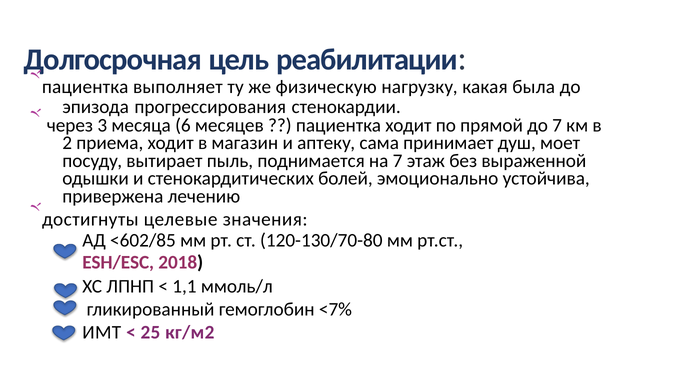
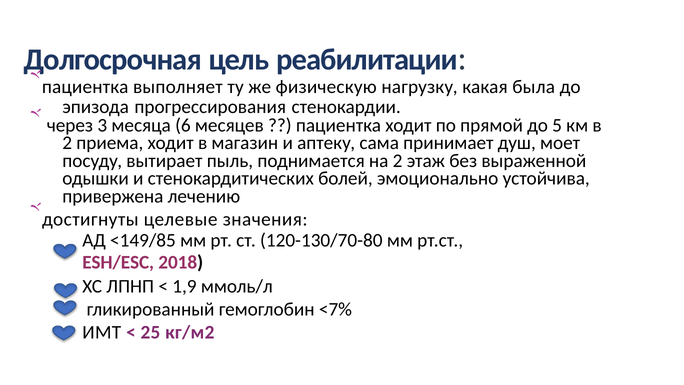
до 7: 7 -> 5 (557, 125)
на 7: 7 -> 2 (398, 161)
<602/85: <602/85 -> <149/85 (143, 240)
1,1: 1,1 -> 1,9 (184, 286)
